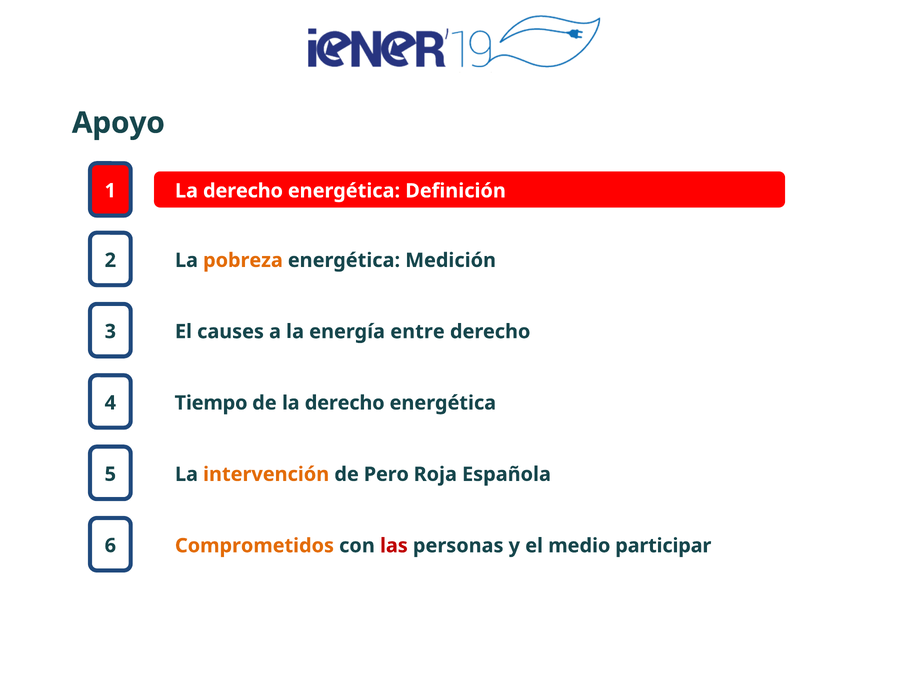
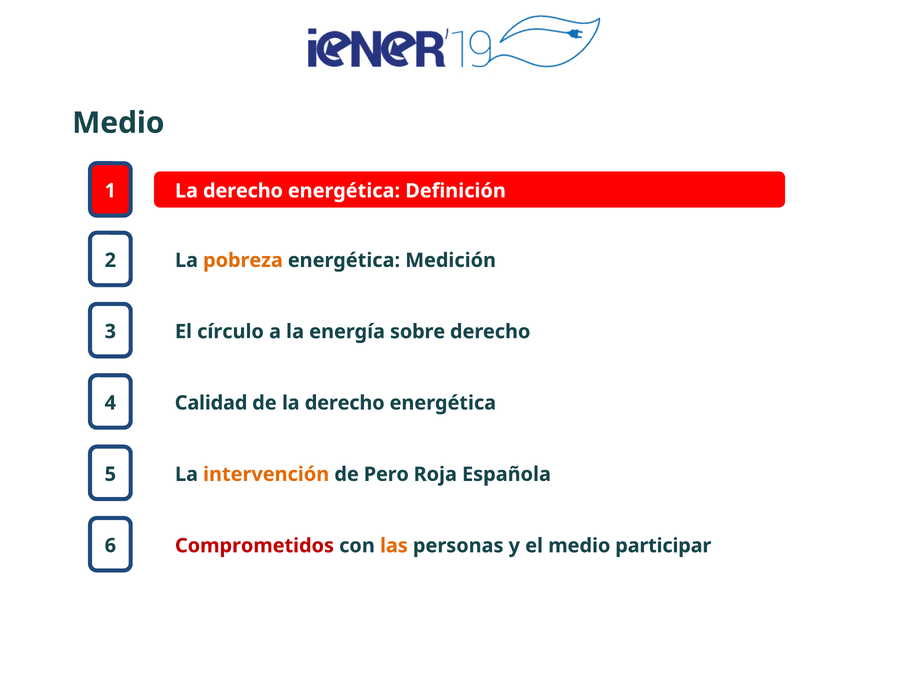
Apoyo: Apoyo -> Medio (118, 123)
causes: causes -> círculo (230, 332)
entre: entre -> sobre (418, 332)
Tiempo: Tiempo -> Calidad (211, 403)
Comprometidos colour: orange -> red (254, 546)
las colour: red -> orange (394, 546)
